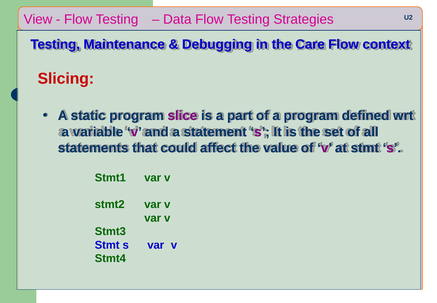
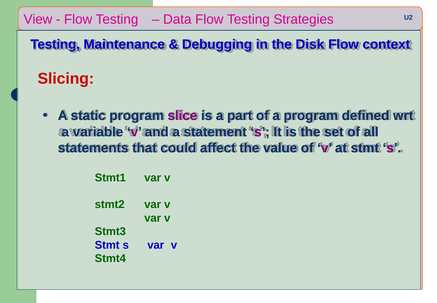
Care: Care -> Disk (310, 44)
